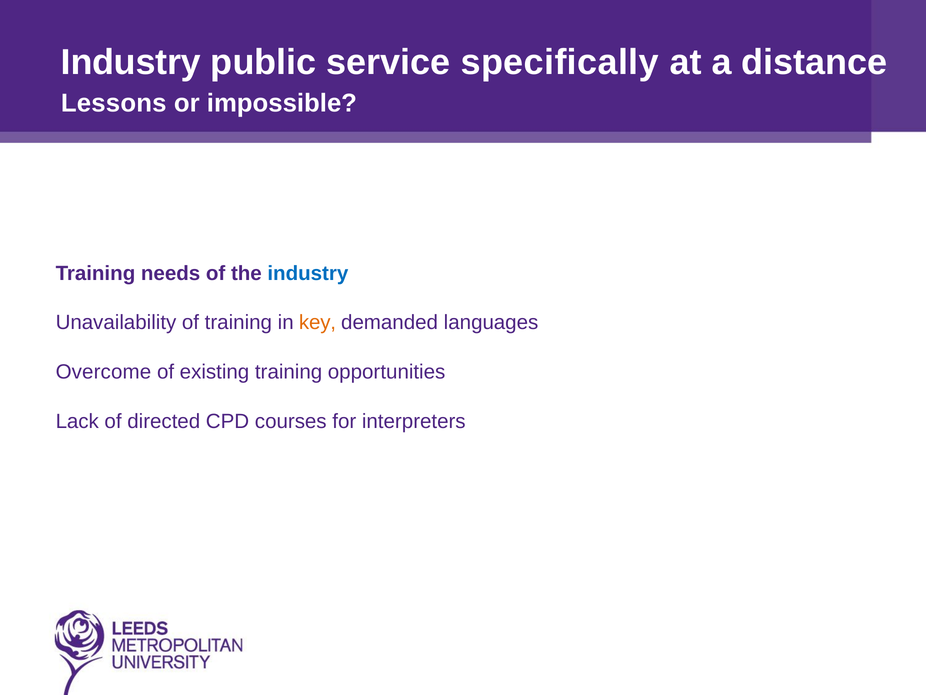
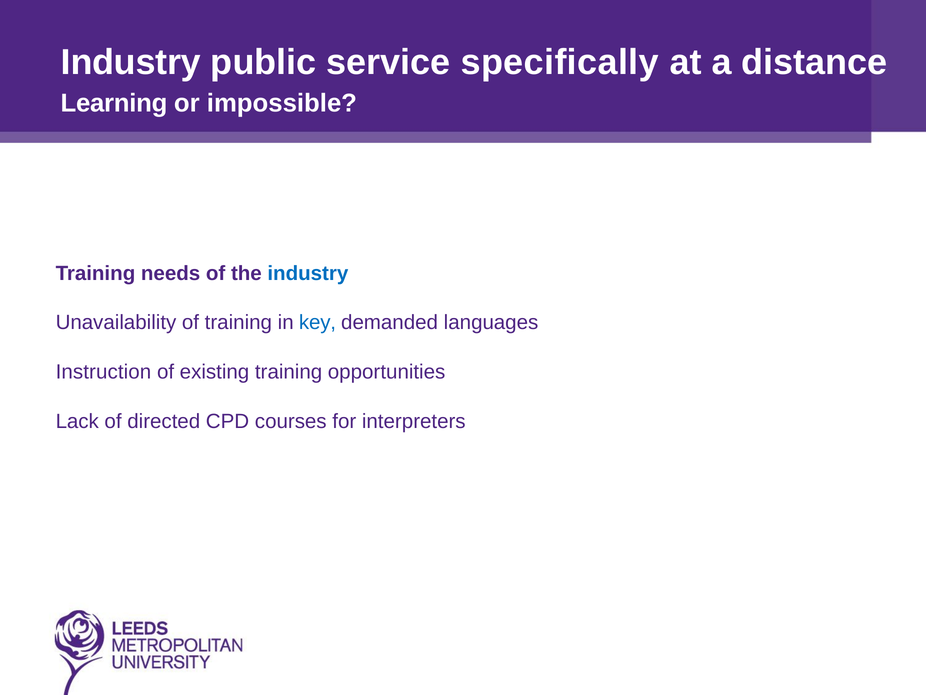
Lessons: Lessons -> Learning (114, 103)
key colour: orange -> blue (318, 322)
Overcome: Overcome -> Instruction (103, 372)
